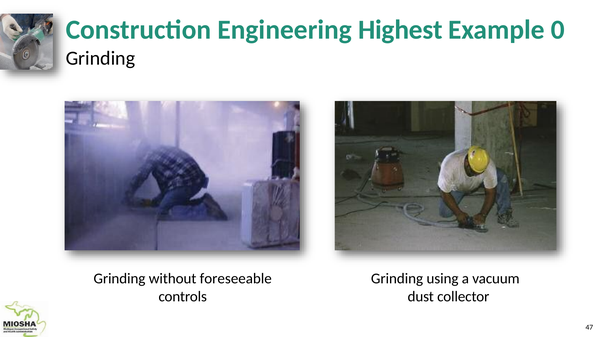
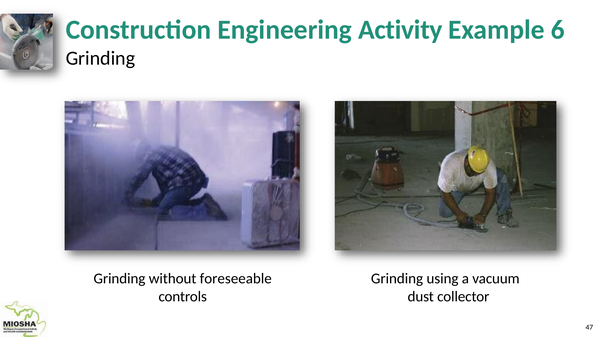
Highest: Highest -> Activity (400, 30)
0: 0 -> 6 (558, 30)
